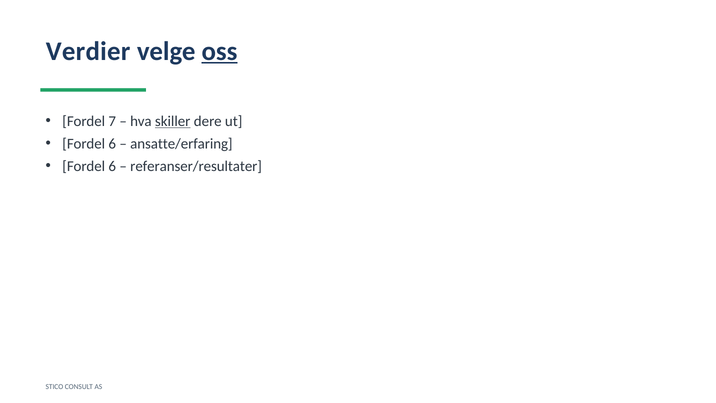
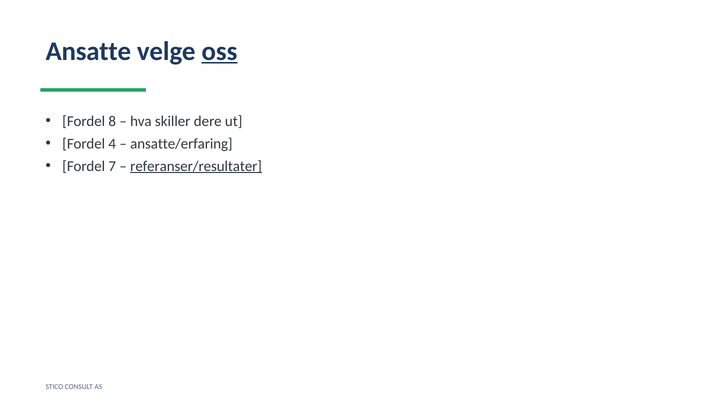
Verdier: Verdier -> Ansatte (88, 51)
7: 7 -> 8 (112, 121)
skiller underline: present -> none (173, 121)
6: 6 -> 4 (112, 144)
6: 6 -> 7 (112, 166)
referanser/resultater underline: none -> present (196, 166)
